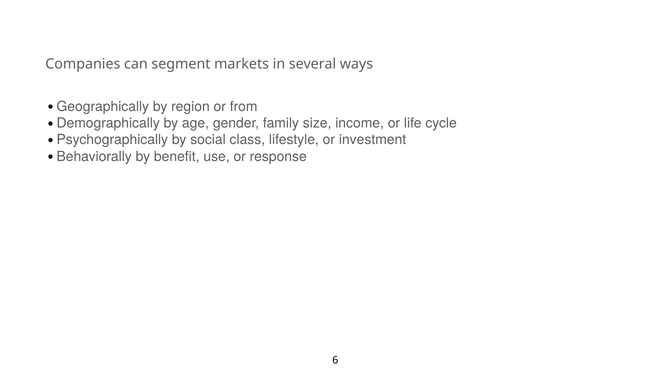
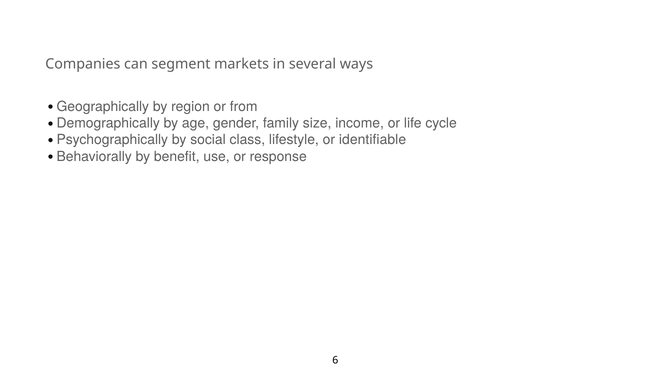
investment: investment -> identifiable (373, 140)
